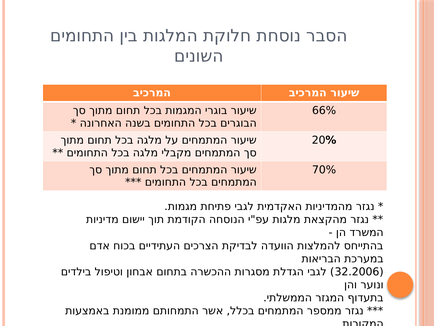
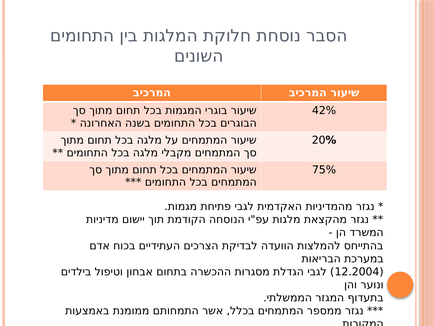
66%: 66% -> 42% (324, 110)
70%: 70% -> 75% (324, 169)
32.2006: 32.2006 -> 12.2004 (357, 271)
